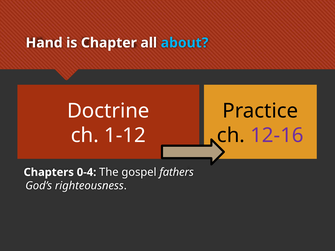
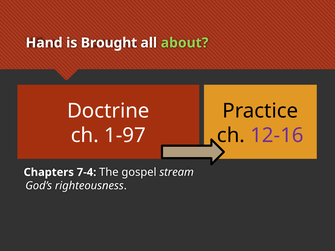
Chapter: Chapter -> Brought (109, 43)
about colour: light blue -> light green (185, 43)
1-12: 1-12 -> 1-97 (125, 136)
0-4: 0-4 -> 7-4 (87, 172)
fathers: fathers -> stream (177, 172)
